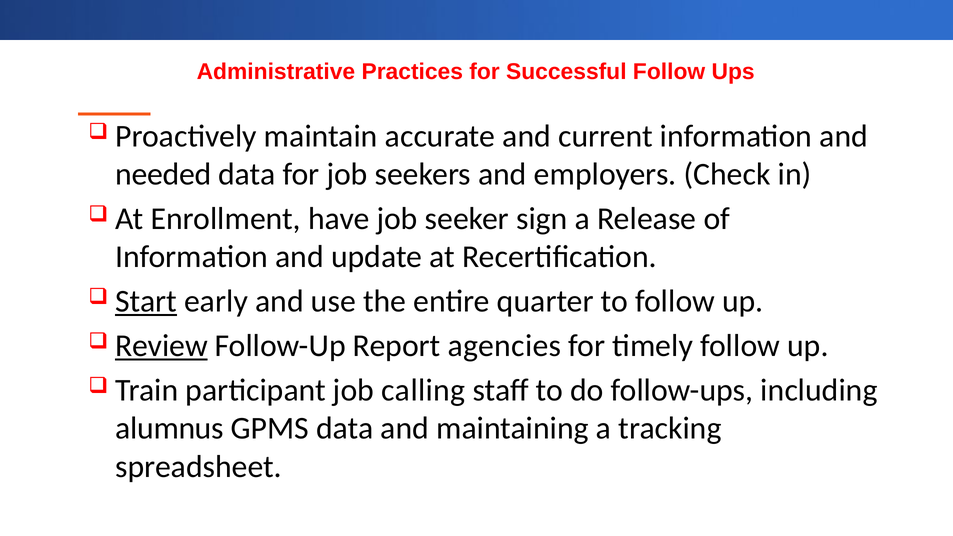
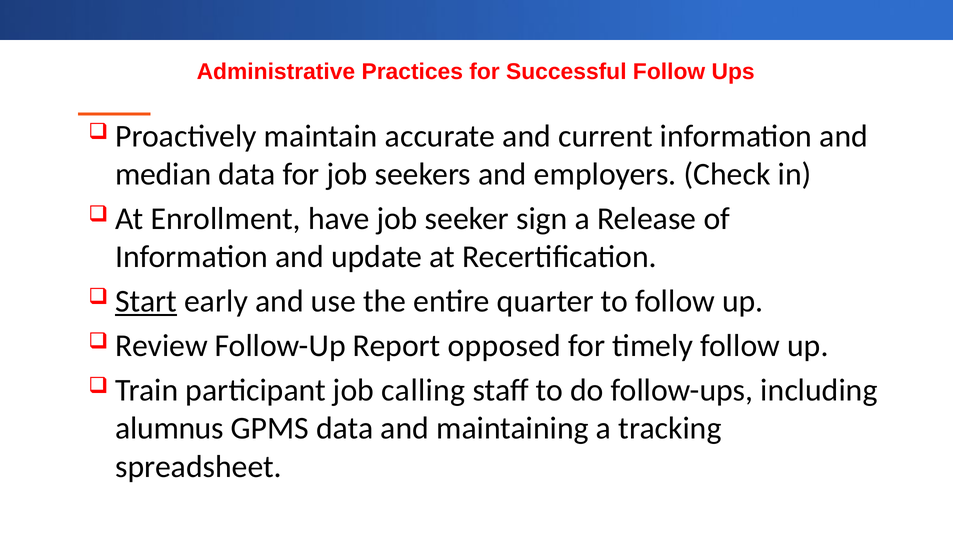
needed: needed -> median (163, 174)
Review underline: present -> none (161, 346)
agencies: agencies -> opposed (504, 346)
